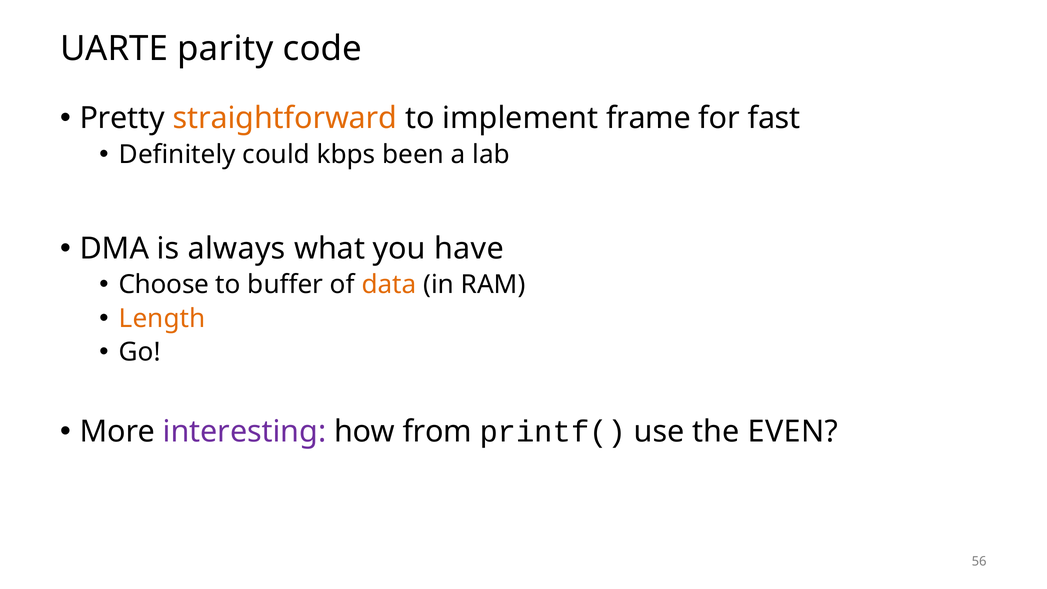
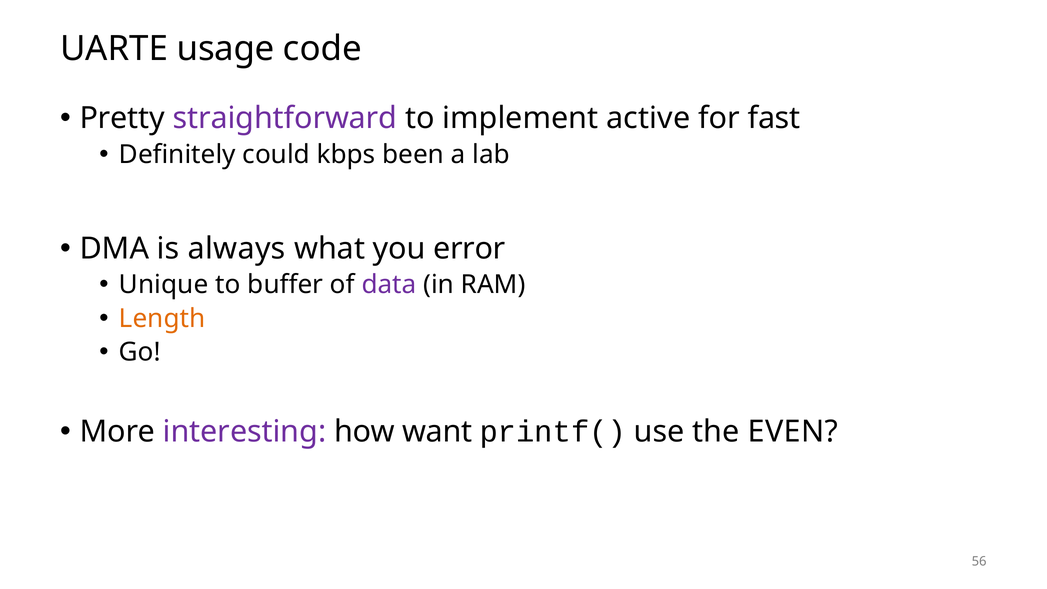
parity: parity -> usage (226, 49)
straightforward colour: orange -> purple (285, 118)
frame: frame -> active (648, 118)
have: have -> error (469, 249)
Choose: Choose -> Unique (164, 285)
data colour: orange -> purple (389, 285)
from: from -> want (437, 432)
